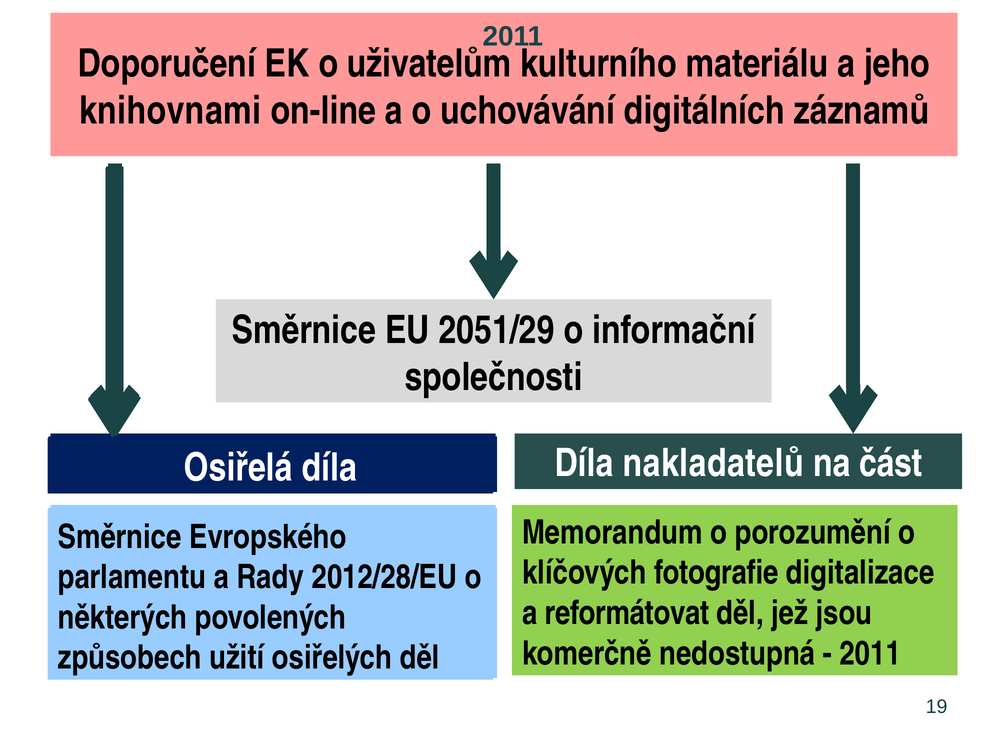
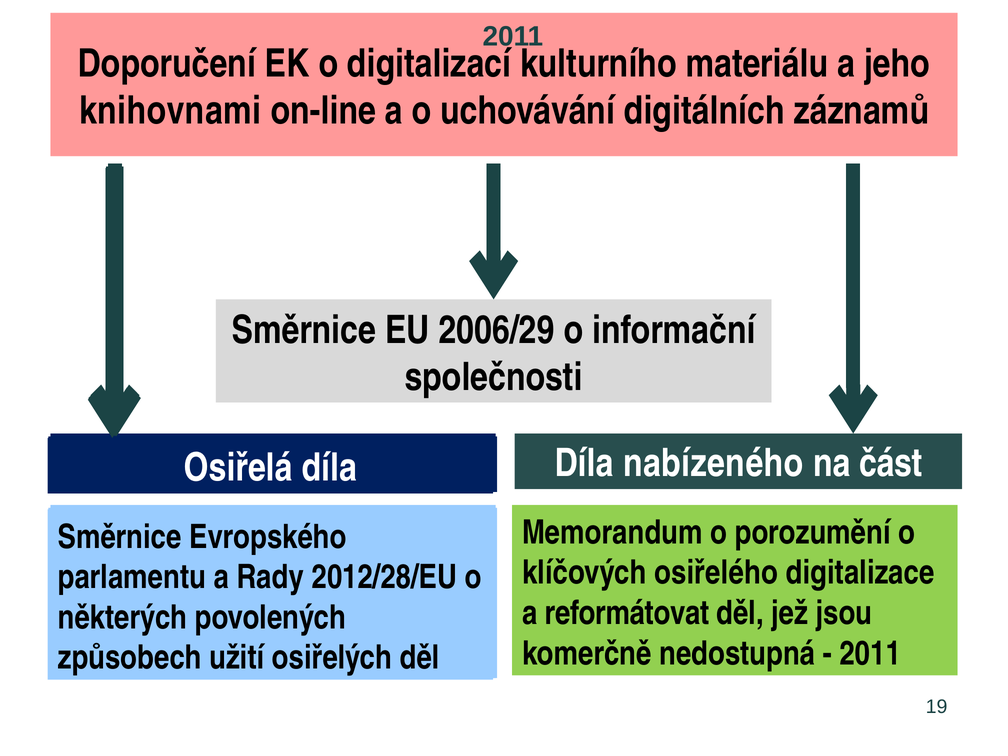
uživatelům: uživatelům -> digitalizací (429, 64)
2051/29: 2051/29 -> 2006/29 (497, 330)
nakladatelů: nakladatelů -> nabízeného (713, 463)
fotografie: fotografie -> osiřelého (716, 573)
